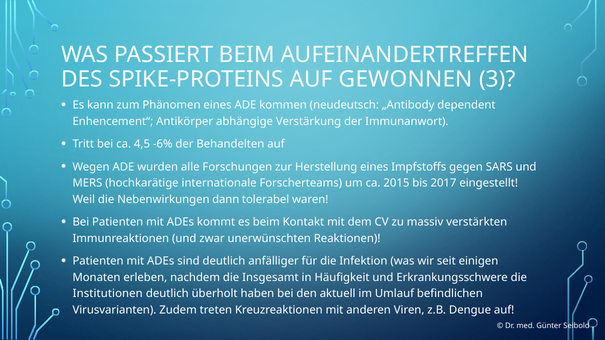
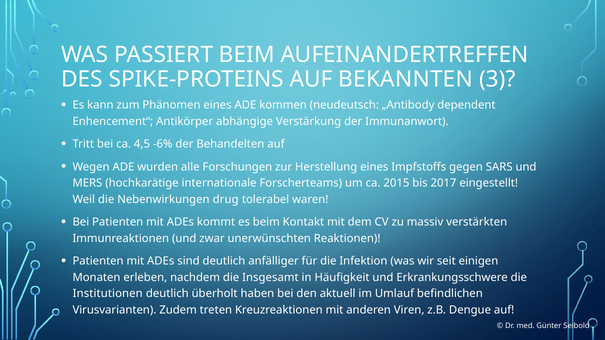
GEWONNEN: GEWONNEN -> BEKANNTEN (406, 79)
dann: dann -> drug (226, 200)
